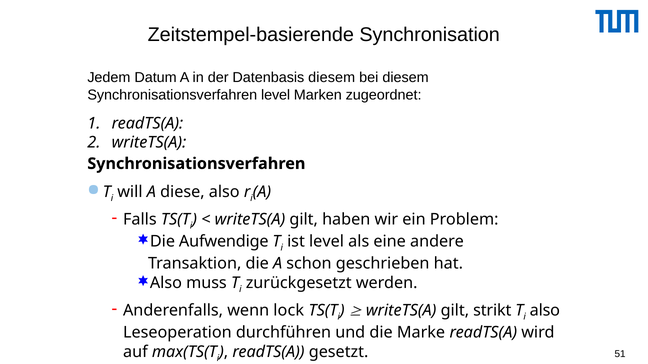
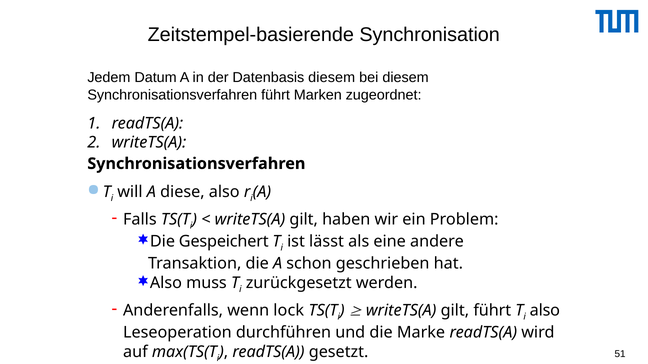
Synchronisationsverfahren level: level -> führt (276, 95)
Aufwendige: Aufwendige -> Gespeichert (224, 242)
ist level: level -> lässt (326, 242)
gilt strikt: strikt -> führt (492, 311)
